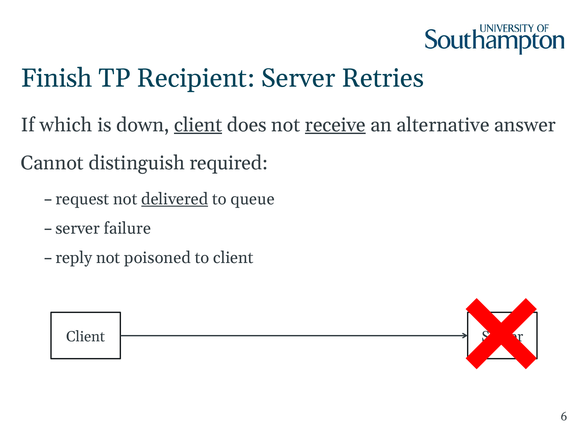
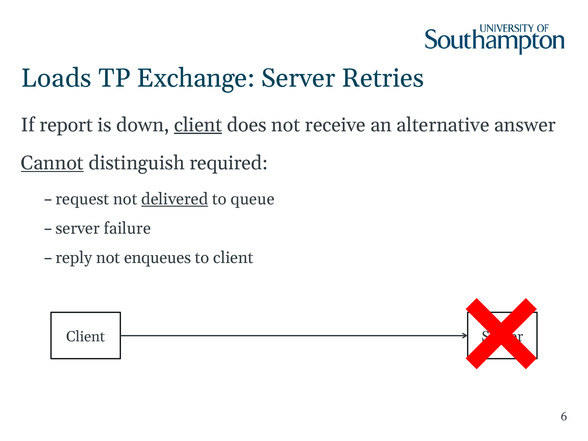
Finish: Finish -> Loads (56, 78)
Recipient: Recipient -> Exchange (196, 78)
which: which -> report (66, 125)
receive underline: present -> none (335, 125)
Cannot underline: none -> present (52, 163)
poisoned: poisoned -> enqueues (158, 258)
